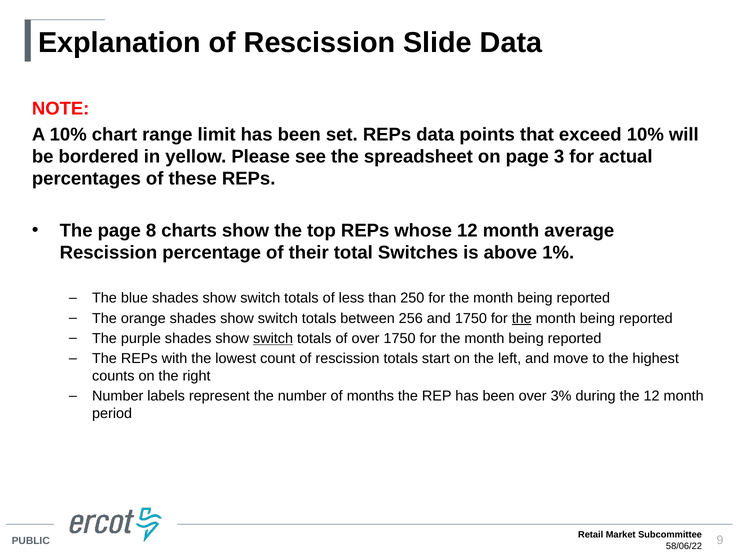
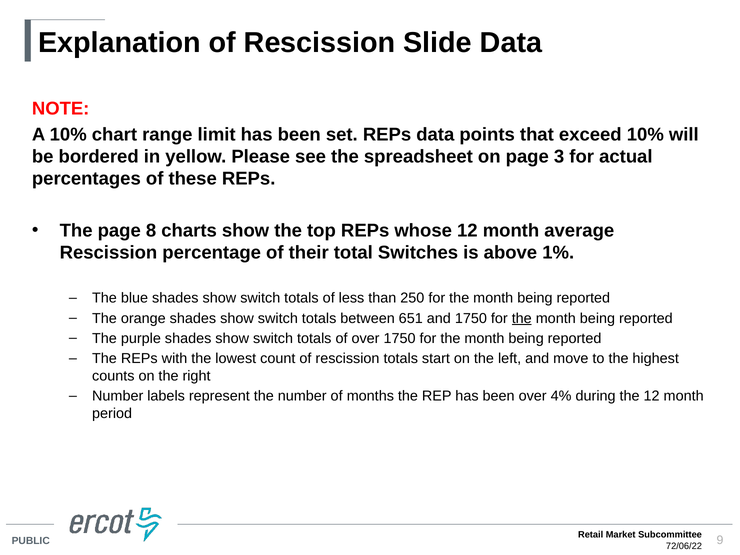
256: 256 -> 651 (411, 318)
switch underline: present -> none (273, 339)
3%: 3% -> 4% (561, 396)
58/06/22: 58/06/22 -> 72/06/22 (684, 546)
